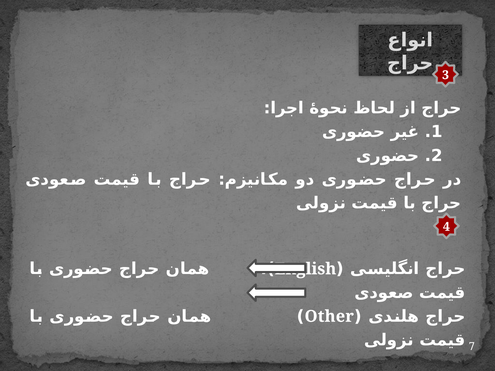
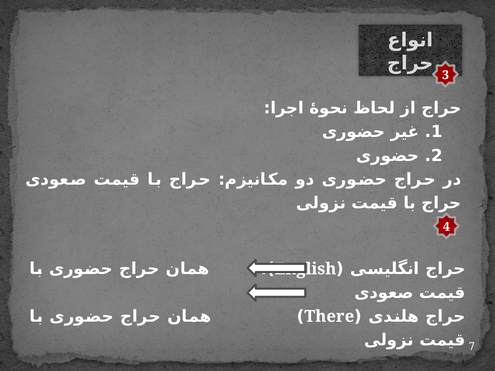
Other: Other -> There (329, 317)
